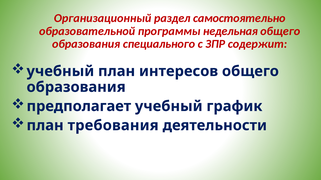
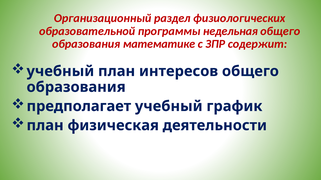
самостоятельно: самостоятельно -> физиологических (239, 18)
специального: специального -> математике (159, 44)
требования: требования -> физическая (113, 126)
